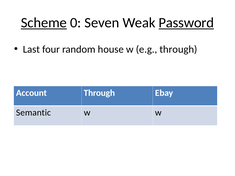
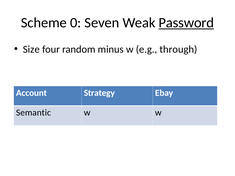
Scheme underline: present -> none (44, 23)
Last: Last -> Size (31, 49)
house: house -> minus (111, 49)
Account Through: Through -> Strategy (99, 93)
